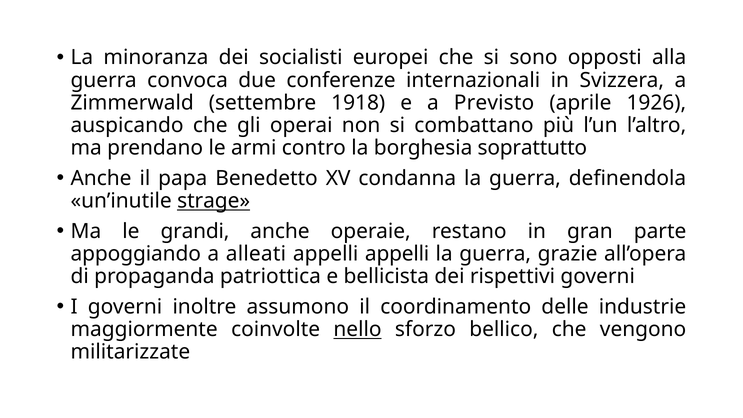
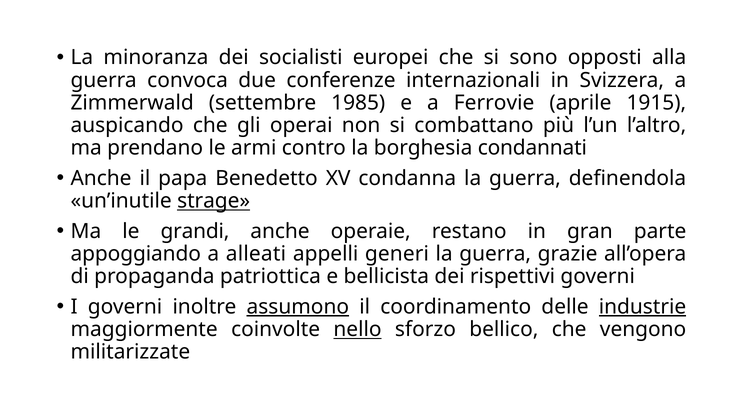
1918: 1918 -> 1985 (358, 103)
Previsto: Previsto -> Ferrovie (494, 103)
1926: 1926 -> 1915 (656, 103)
soprattutto: soprattutto -> condannati (532, 148)
appelli appelli: appelli -> generi (397, 254)
assumono underline: none -> present (298, 307)
industrie underline: none -> present (643, 307)
